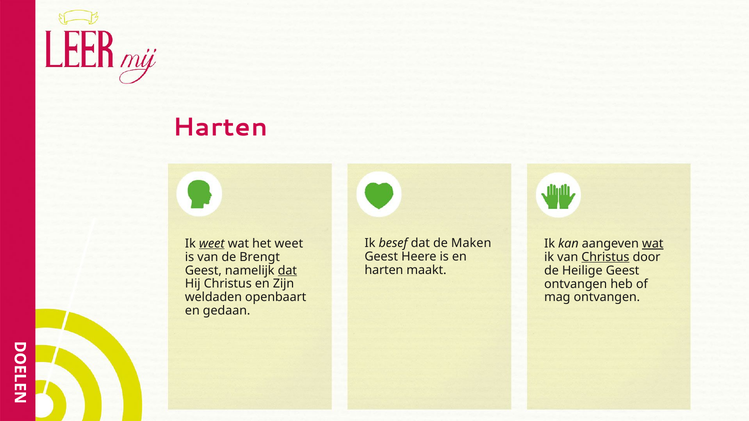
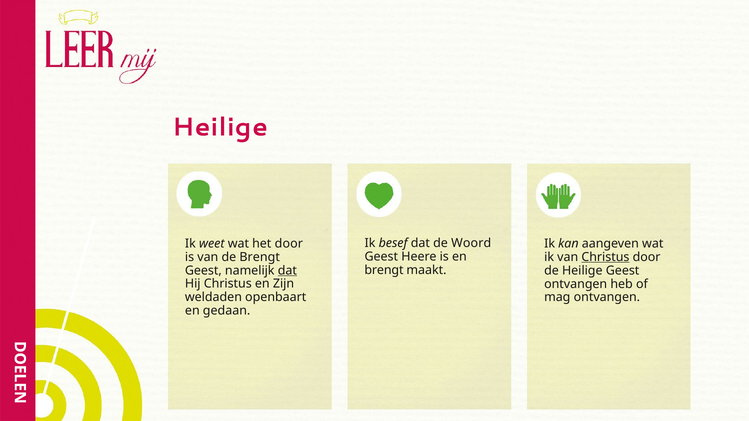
Harten: Harten -> Heilige (220, 128)
Maken: Maken -> Woord (471, 243)
weet underline: present -> none (212, 244)
het weet: weet -> door (289, 244)
wat underline: present -> none (653, 244)
harten: harten -> brengt (384, 270)
